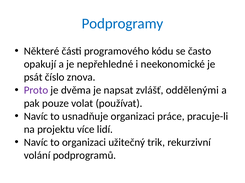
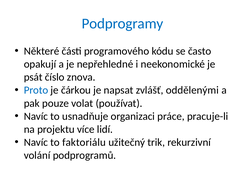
Proto colour: purple -> blue (36, 91)
dvěma: dvěma -> čárkou (76, 91)
to organizaci: organizaci -> faktoriálu (84, 143)
